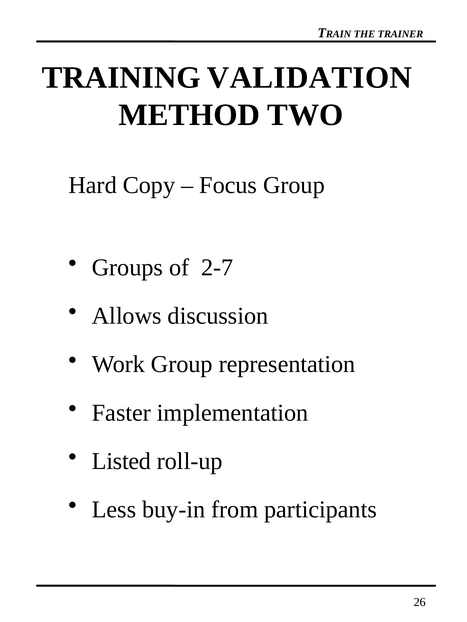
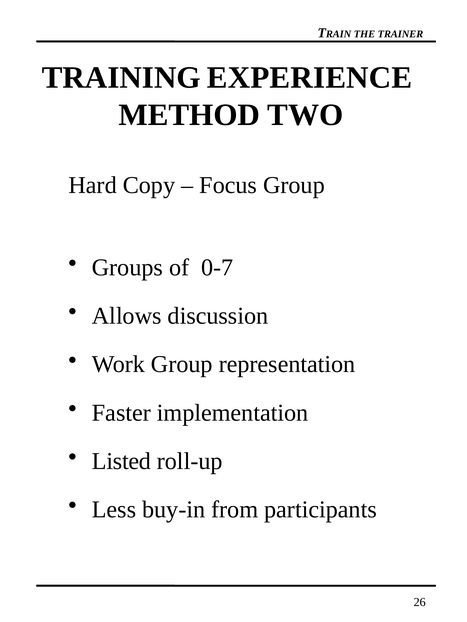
VALIDATION: VALIDATION -> EXPERIENCE (310, 78)
2-7: 2-7 -> 0-7 (217, 268)
